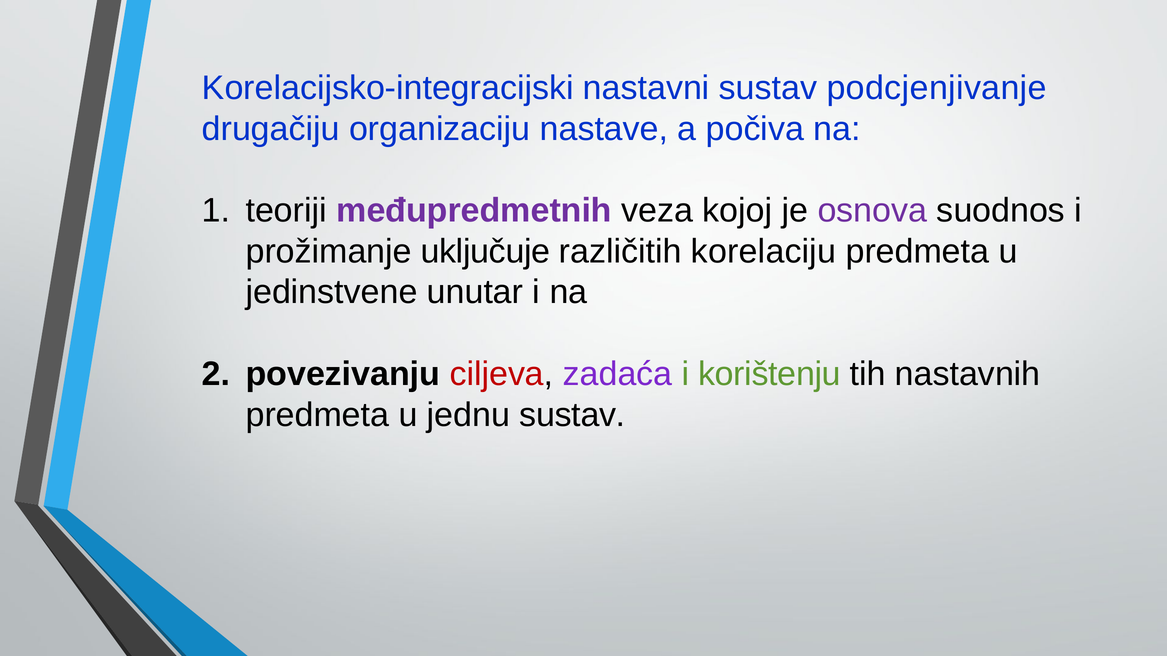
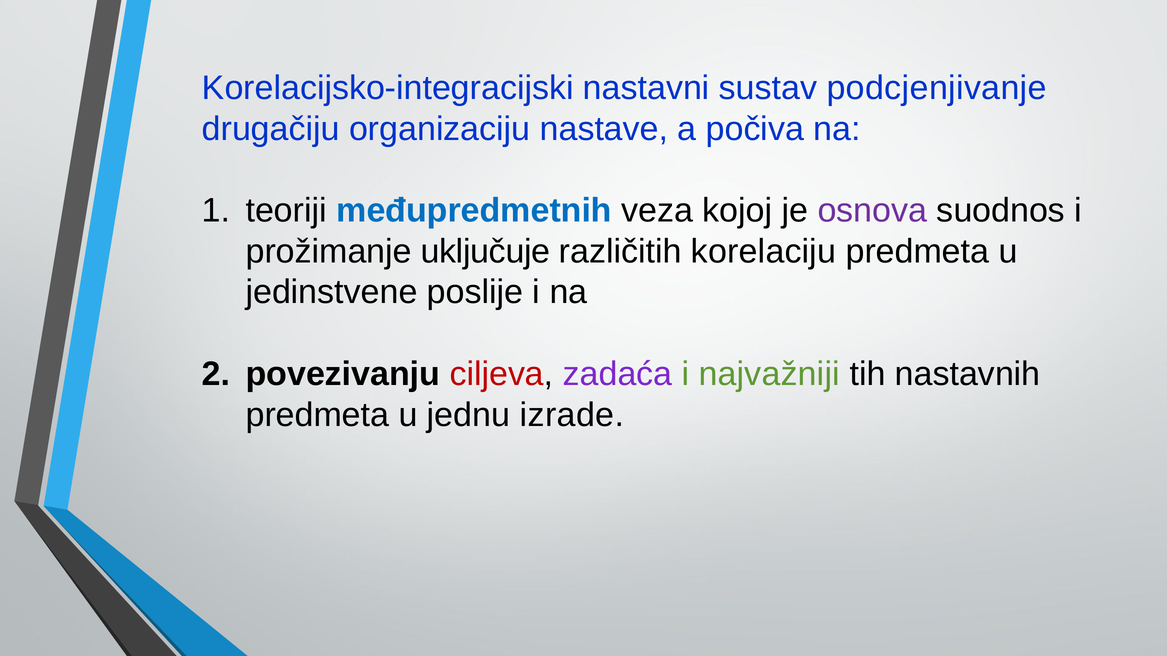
međupredmetnih colour: purple -> blue (474, 211)
unutar: unutar -> poslije (475, 292)
korištenju: korištenju -> najvažniji (769, 374)
jednu sustav: sustav -> izrade (572, 415)
